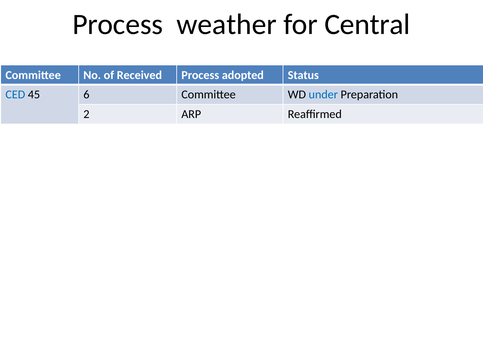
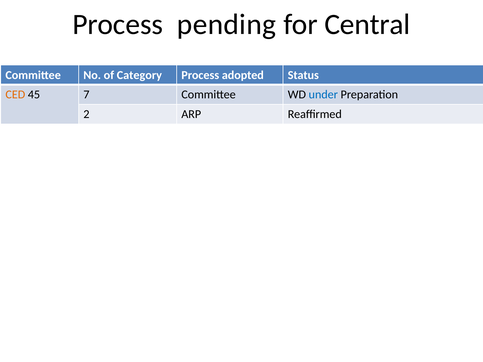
weather: weather -> pending (227, 25)
Received: Received -> Category (139, 75)
CED colour: blue -> orange (15, 95)
6: 6 -> 7 (86, 95)
